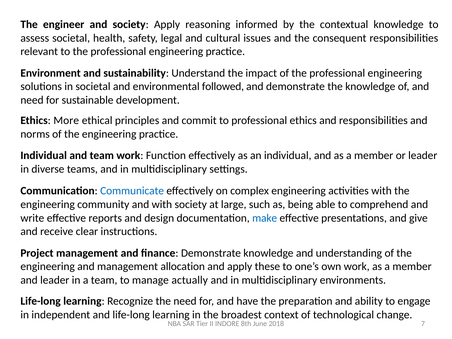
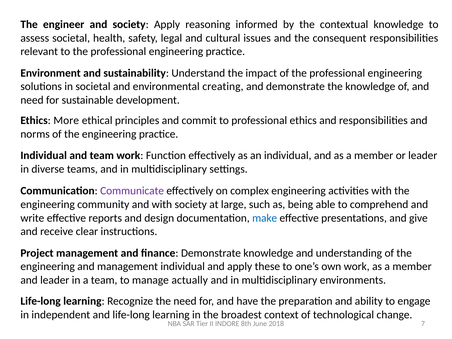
followed: followed -> creating (223, 87)
Communicate colour: blue -> purple (132, 191)
management allocation: allocation -> individual (183, 267)
